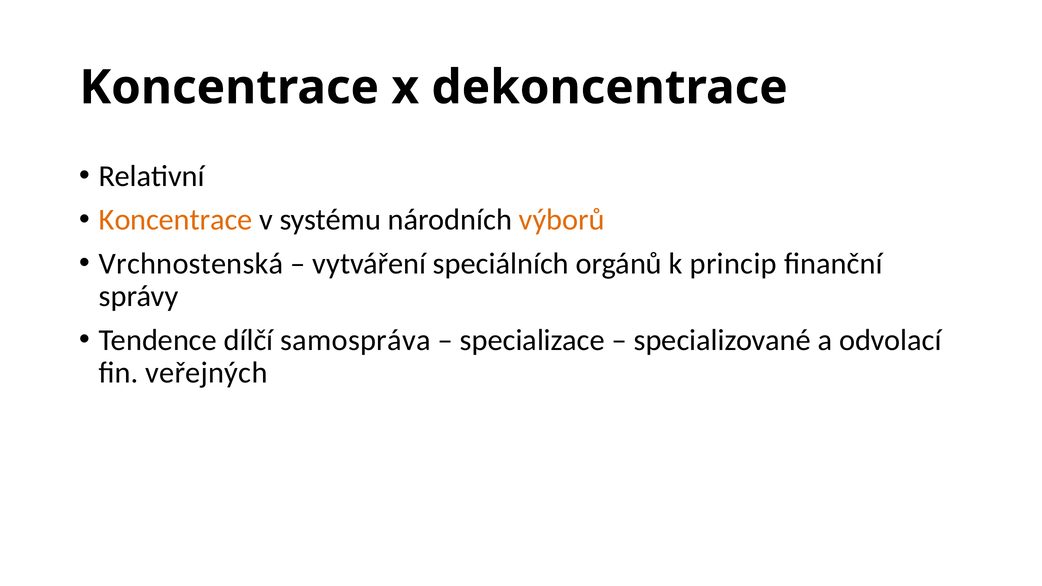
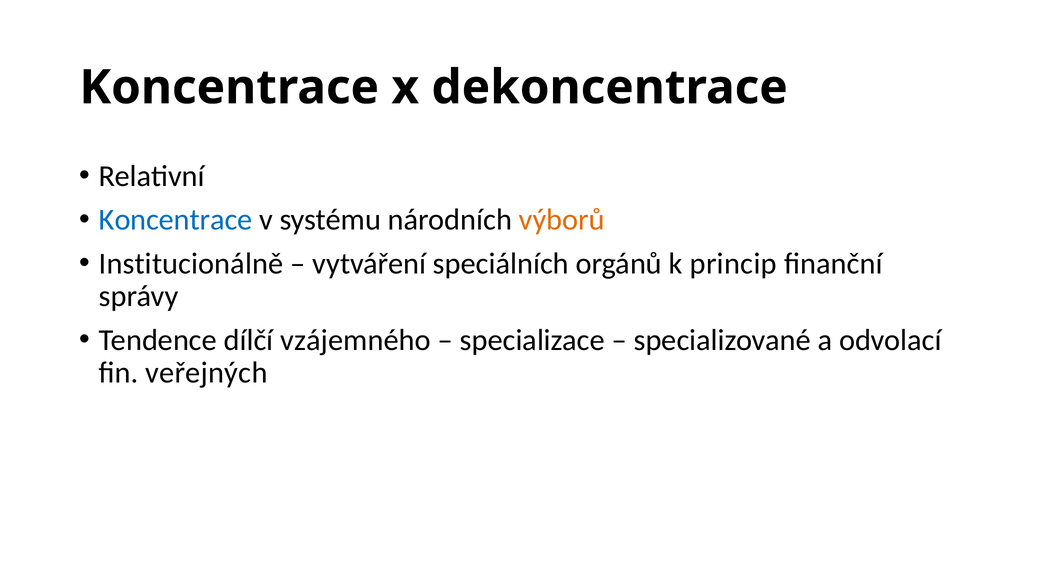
Koncentrace colour: orange -> blue (176, 220)
Vrchnostenská: Vrchnostenská -> Institucionálně (191, 264)
samospráva: samospráva -> vzájemného (356, 340)
